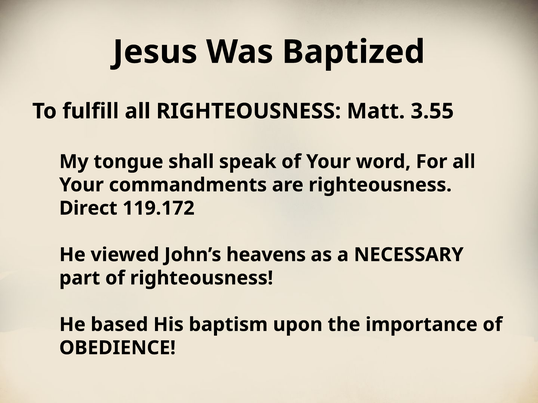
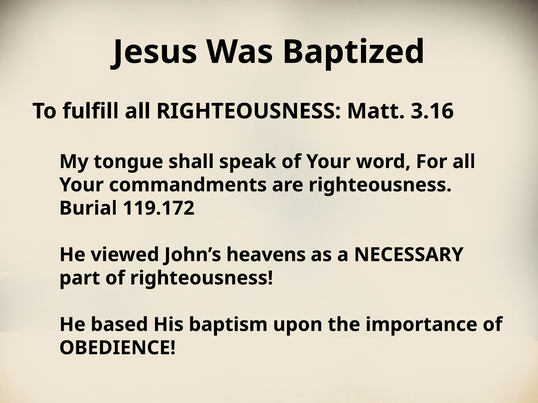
3.55: 3.55 -> 3.16 (432, 111)
Direct: Direct -> Burial (88, 208)
